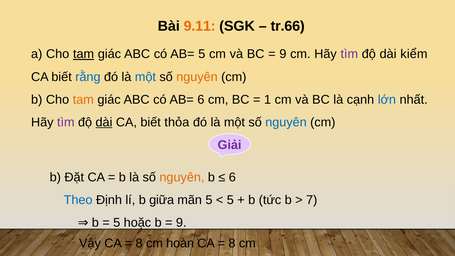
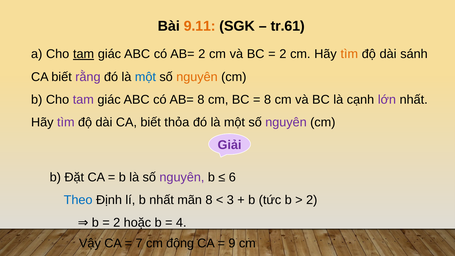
tr.66: tr.66 -> tr.61 (288, 26)
AB= 5: 5 -> 2 (202, 54)
9: 9 -> 2 (283, 54)
tìm colour: purple -> orange (349, 54)
kiểm: kiểm -> sánh (414, 54)
rằng colour: blue -> purple (88, 77)
tam colour: orange -> purple (83, 100)
AB= 6: 6 -> 8 (201, 100)
1: 1 -> 8 (268, 100)
lớn colour: blue -> purple (387, 100)
dài underline: present -> none (104, 122)
nguyên colour: blue -> purple (286, 122)
nguyên colour: orange -> purple (182, 177)
b giữa: giữa -> nhất (162, 200)
mãn 5: 5 -> 8 (209, 200)
5: 5 -> 3 (230, 200)
7: 7 -> 2 (312, 200)
5: 5 -> 2 (117, 223)
9: 9 -> 4 (181, 223)
8: 8 -> 7 (139, 243)
hoàn: hoàn -> động (180, 243)
8: 8 -> 9 (232, 243)
